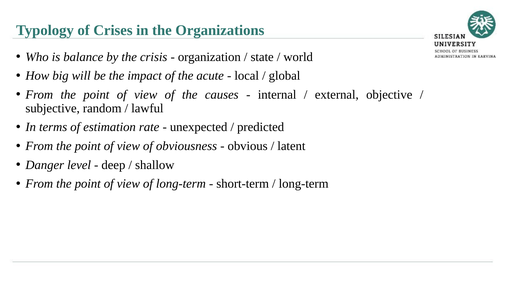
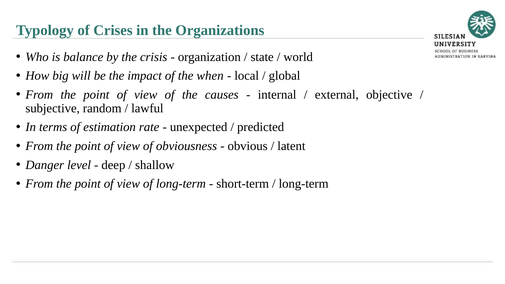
acute: acute -> when (210, 76)
